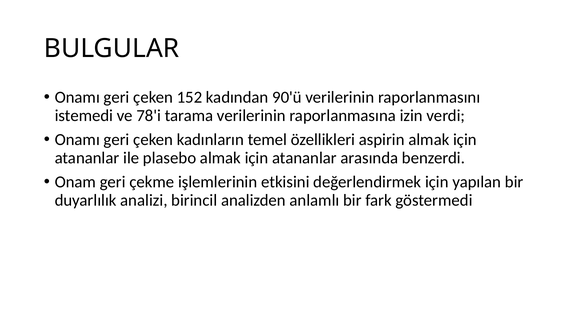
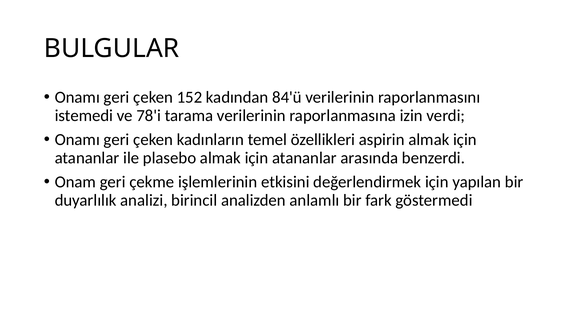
90'ü: 90'ü -> 84'ü (287, 97)
